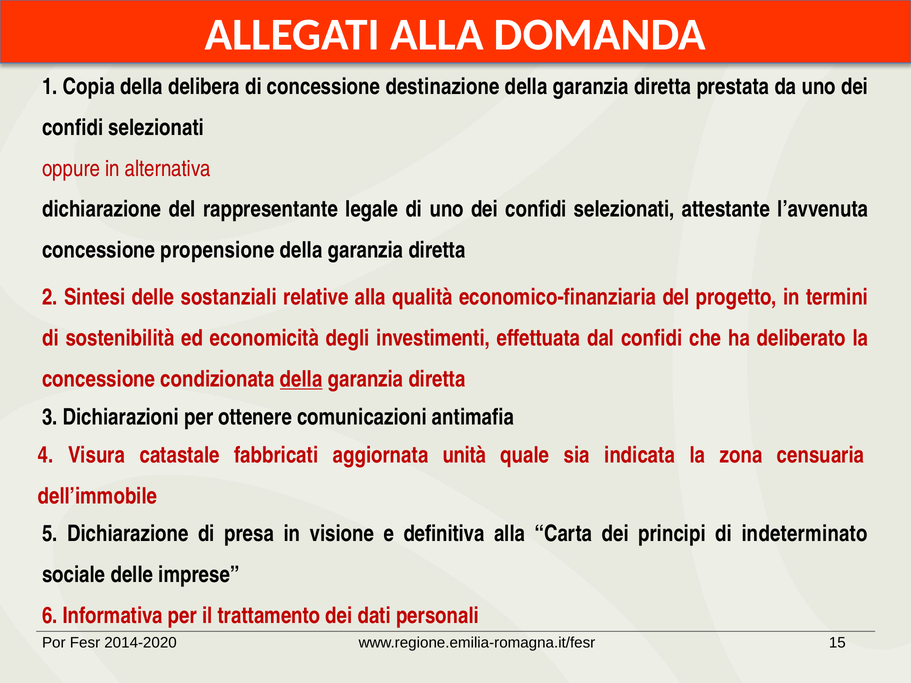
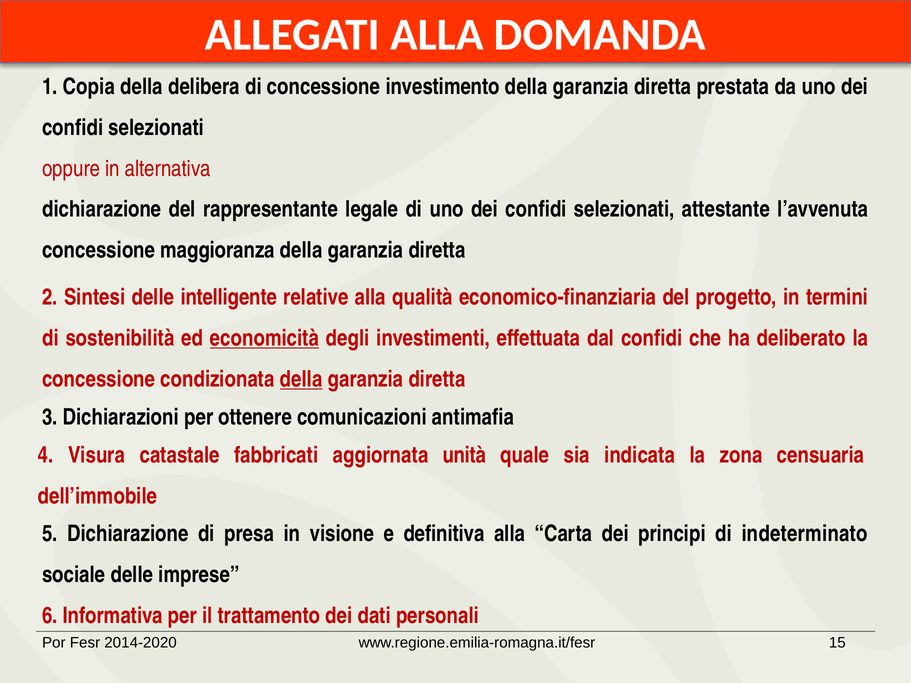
destinazione: destinazione -> investimento (443, 87)
propensione: propensione -> maggioranza (218, 251)
sostanziali: sostanziali -> intelligente (229, 297)
economicità underline: none -> present (265, 338)
